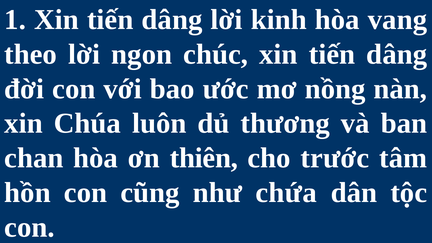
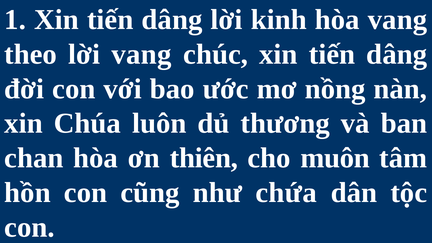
lời ngon: ngon -> vang (142, 54)
trước: trước -> muôn (335, 158)
